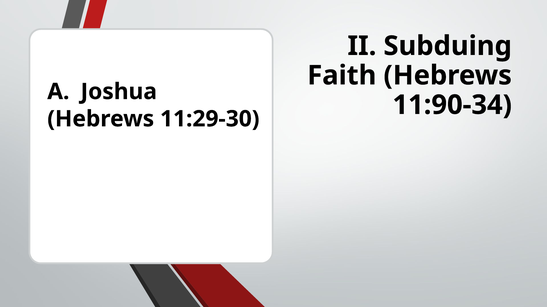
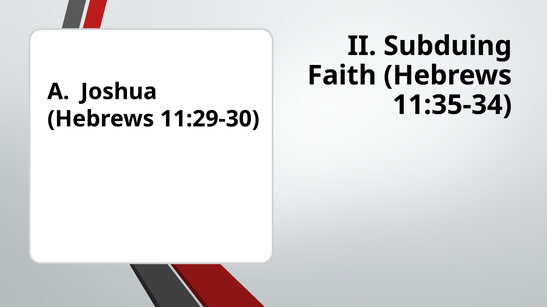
11:90-34: 11:90-34 -> 11:35-34 (452, 105)
